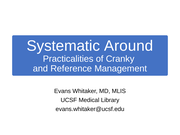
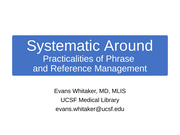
Cranky: Cranky -> Phrase (120, 59)
